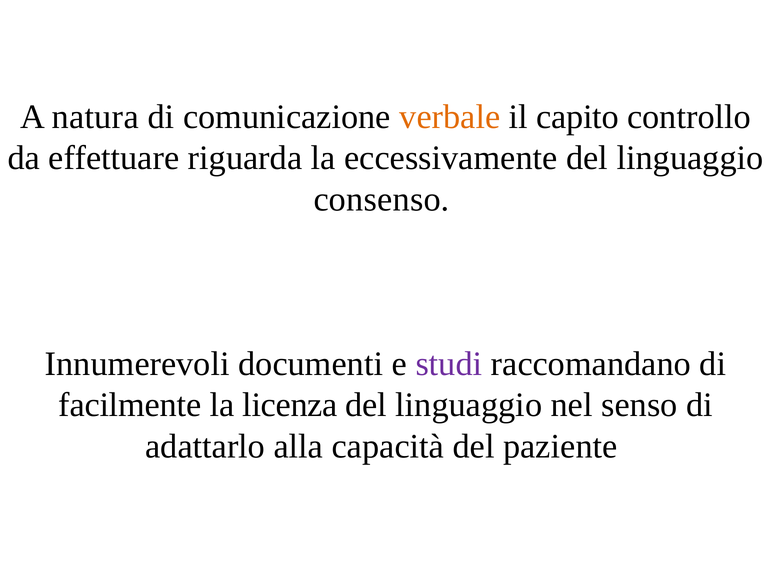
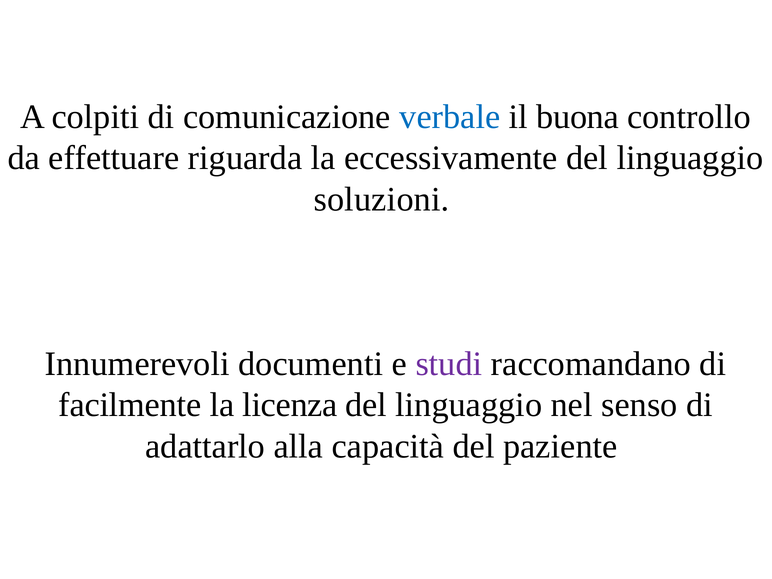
natura: natura -> colpiti (95, 117)
verbale colour: orange -> blue (450, 117)
capito: capito -> buona (578, 117)
consenso: consenso -> soluzioni (382, 199)
